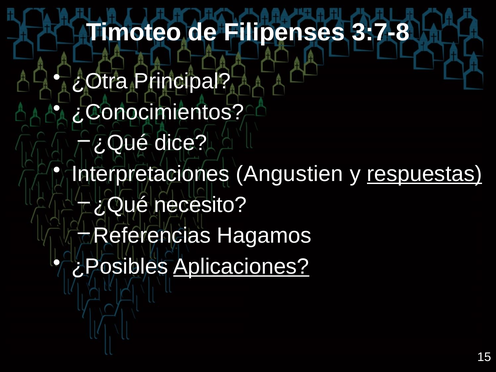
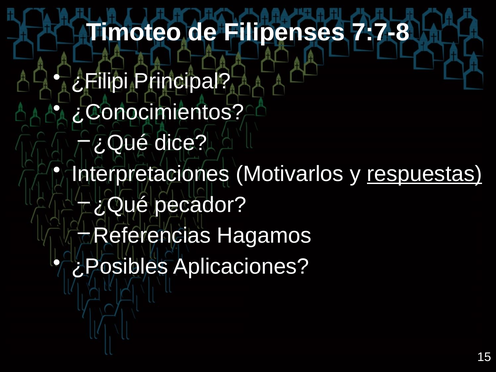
3:7-8: 3:7-8 -> 7:7-8 (381, 32)
¿Otra: ¿Otra -> ¿Filipi (100, 81)
Angustien: Angustien -> Motivarlos (290, 174)
necesito: necesito -> pecador (200, 205)
Aplicaciones underline: present -> none (241, 266)
